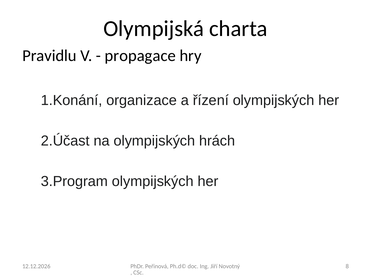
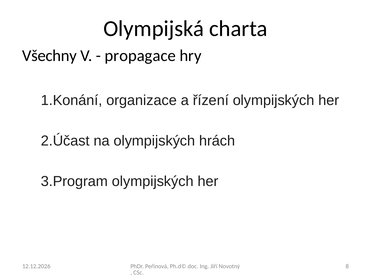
Pravidlu: Pravidlu -> Všechny (50, 56)
